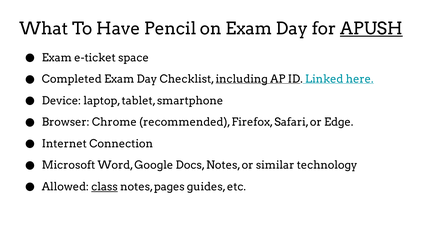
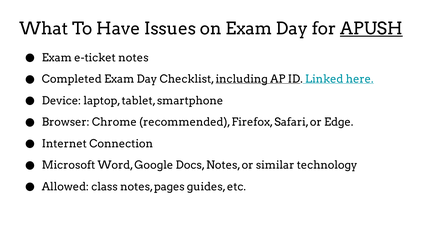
Pencil: Pencil -> Issues (170, 29)
e-ticket space: space -> notes (133, 58)
class underline: present -> none (105, 187)
